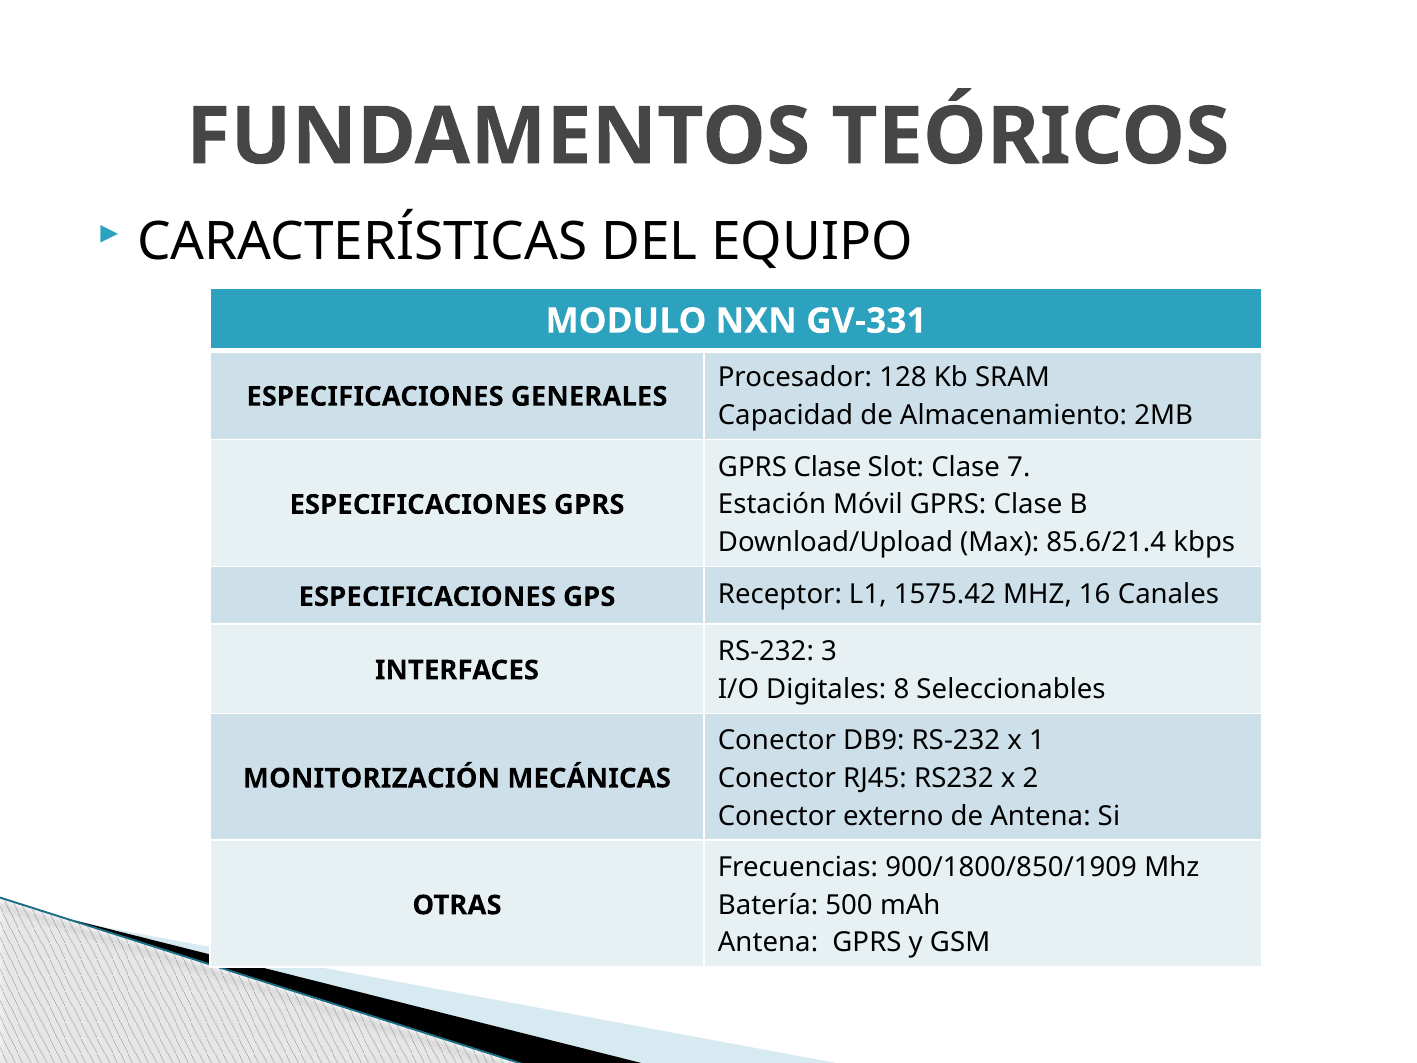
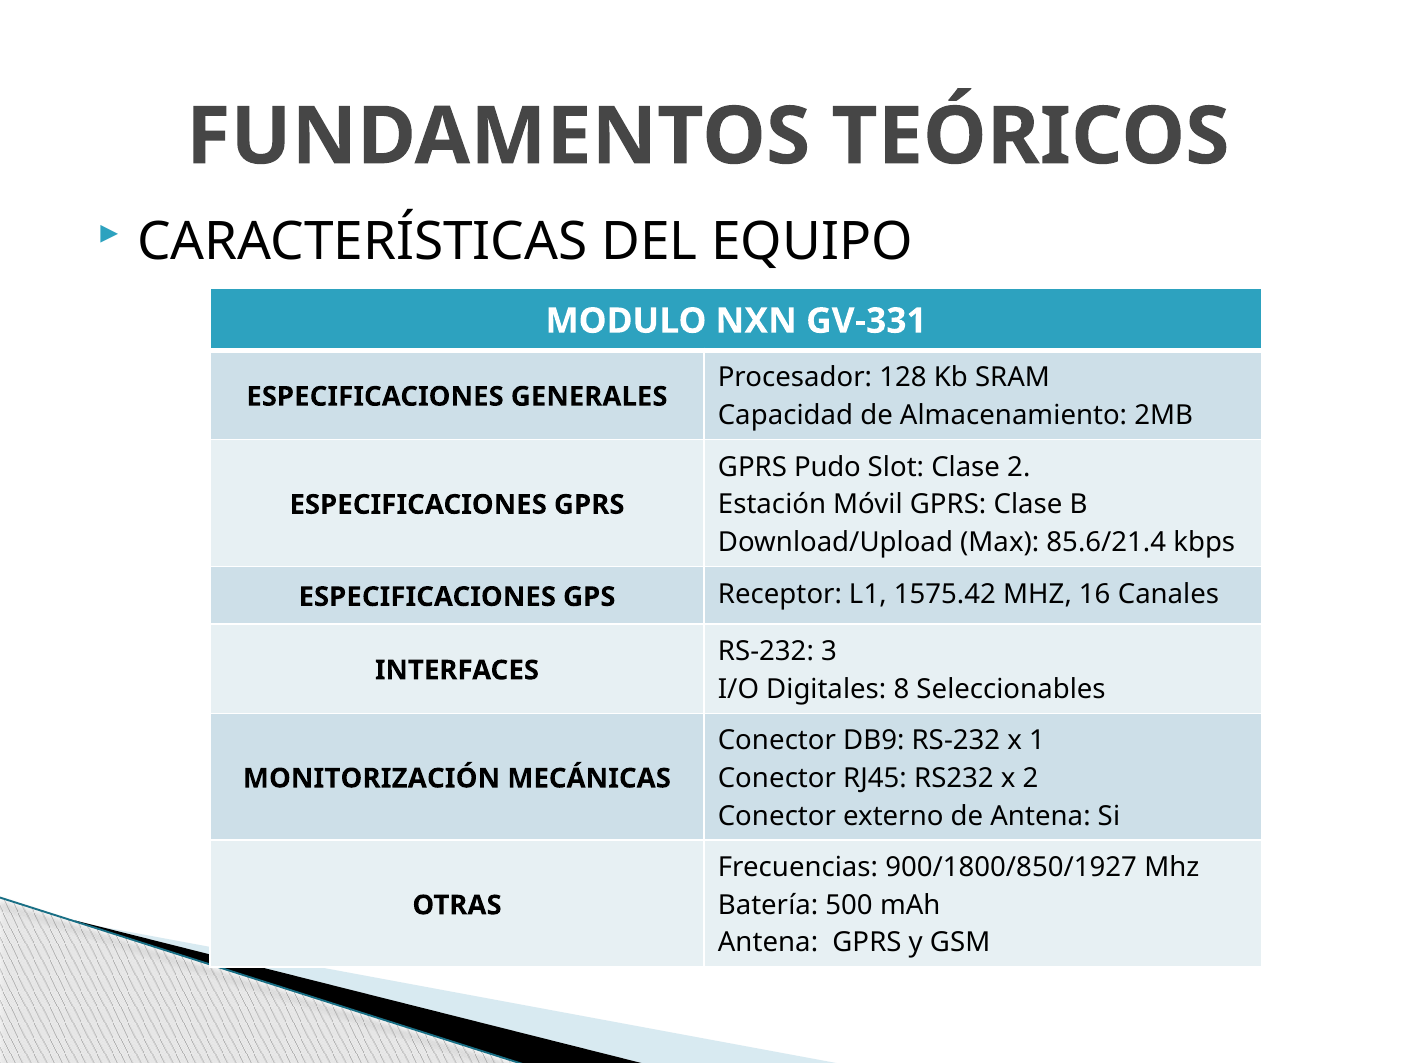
Clase: Clase -> Pudo (827, 467)
Clase 7: 7 -> 2 (1019, 467)
900/1800/850/1909: 900/1800/850/1909 -> 900/1800/850/1927 (1011, 868)
